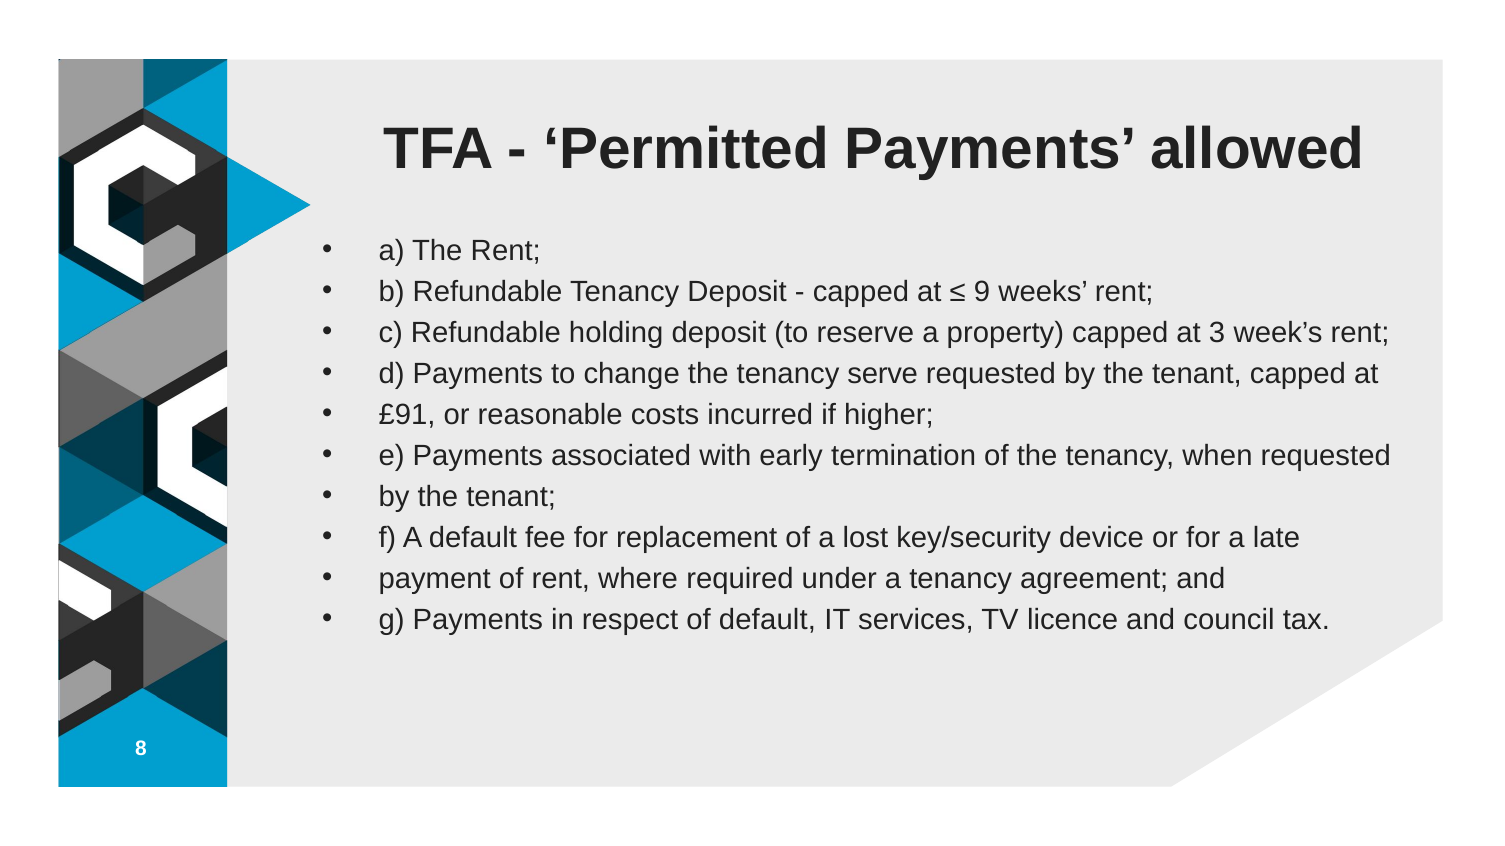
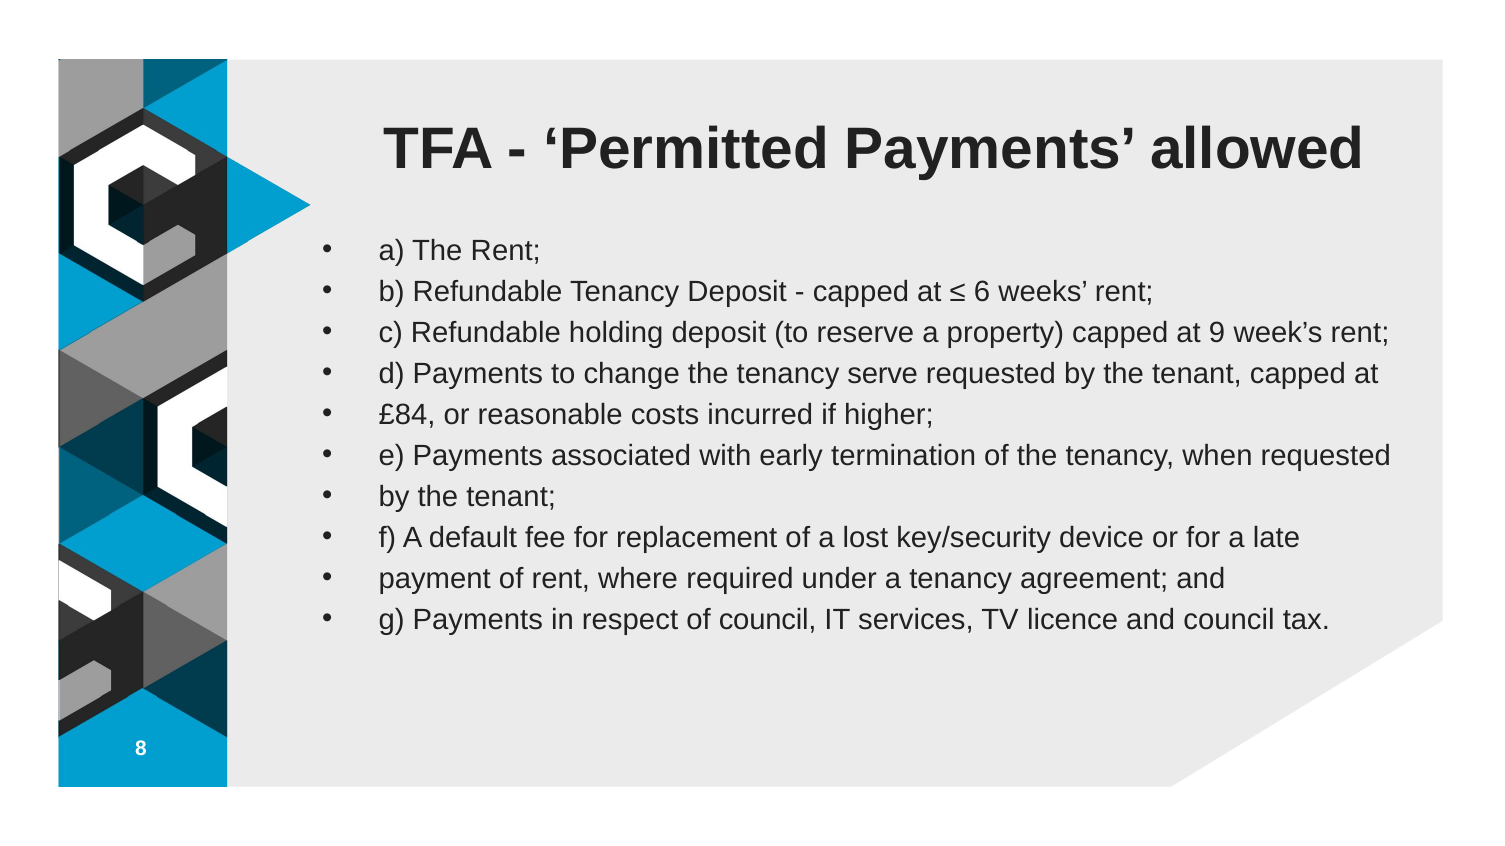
9: 9 -> 6 (982, 292)
3: 3 -> 9 (1217, 333)
£91: £91 -> £84 (407, 415)
of default: default -> council (768, 620)
